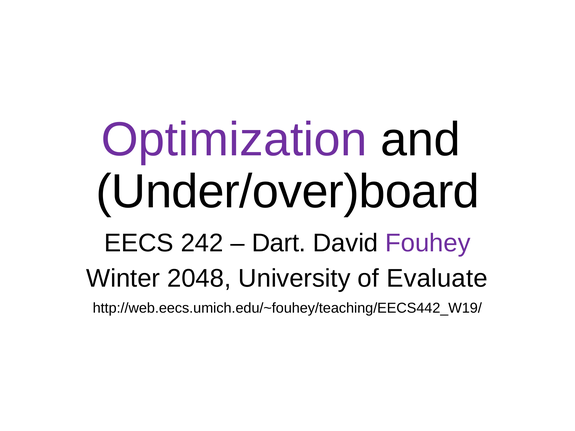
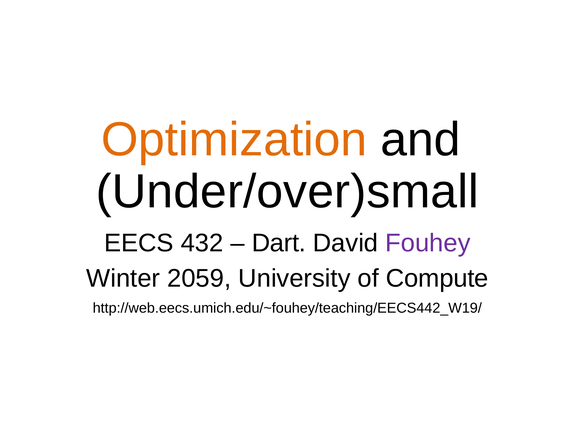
Optimization colour: purple -> orange (234, 140)
Under/over)board: Under/over)board -> Under/over)small (287, 192)
242: 242 -> 432 (202, 243)
2048: 2048 -> 2059 (199, 279)
Evaluate: Evaluate -> Compute (437, 279)
